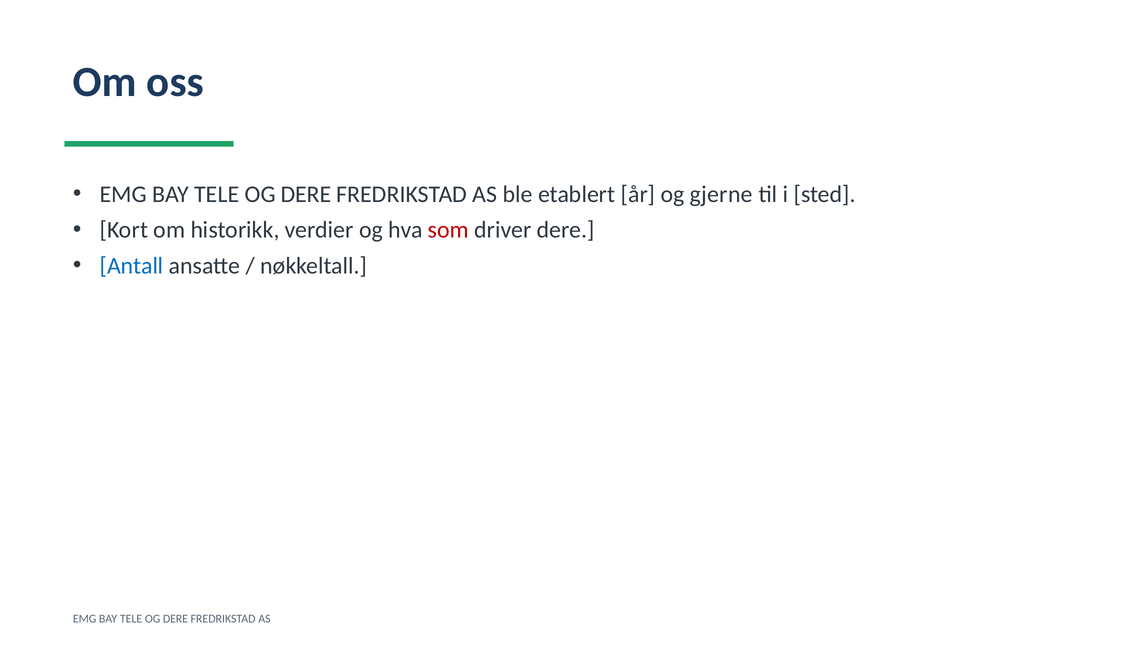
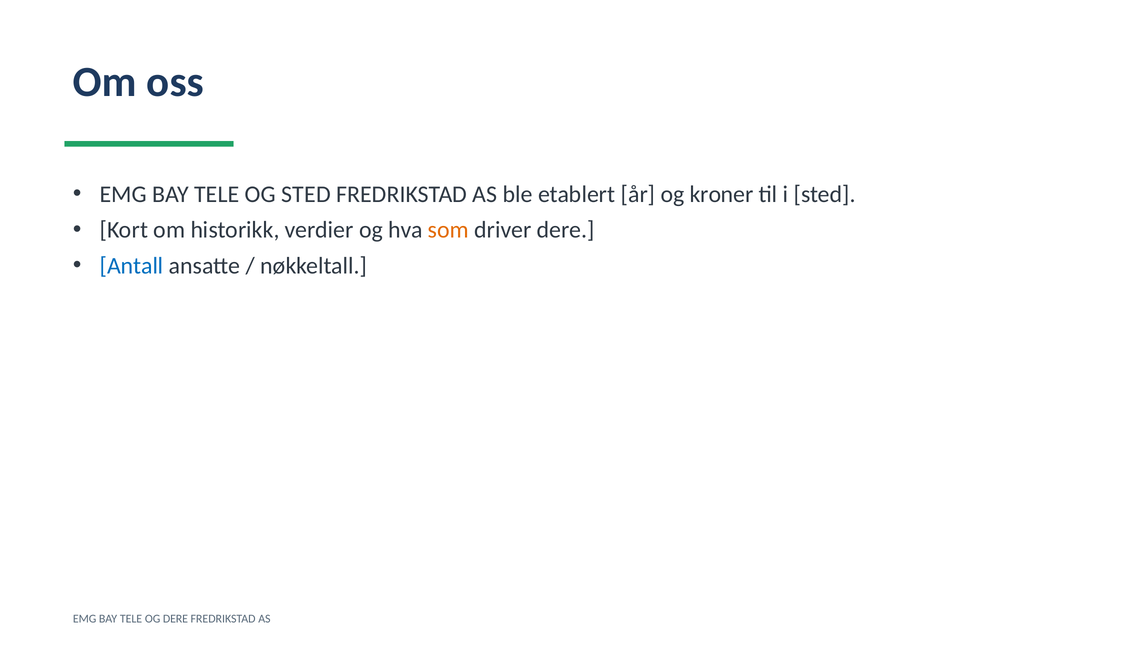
DERE: DERE -> STED (306, 194)
gjerne: gjerne -> kroner (722, 194)
som colour: red -> orange (448, 230)
